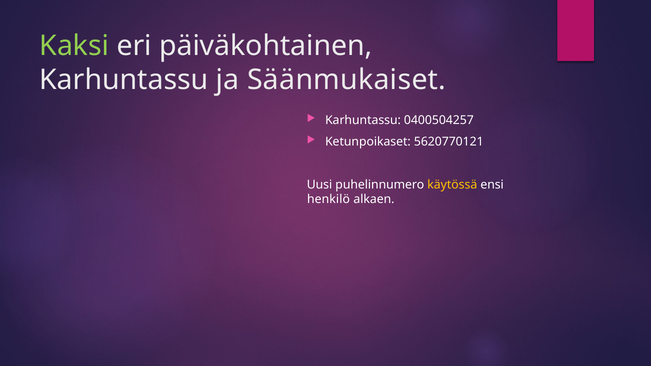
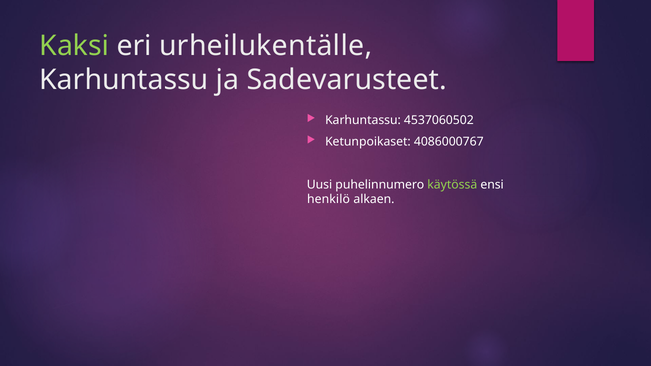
päiväkohtainen: päiväkohtainen -> urheilukentälle (266, 46)
Säänmukaiset: Säänmukaiset -> Sadevarusteet (347, 80)
0400504257: 0400504257 -> 4537060502 (439, 120)
5620770121: 5620770121 -> 4086000767 (449, 142)
käytössä colour: yellow -> light green (452, 185)
